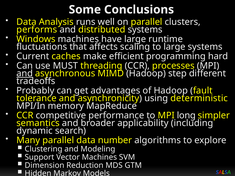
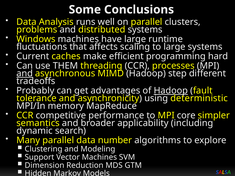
performs: performs -> problems (37, 30)
MUST: MUST -> THEM (65, 66)
Hadoop underline: none -> present (171, 91)
long: long -> core (186, 116)
